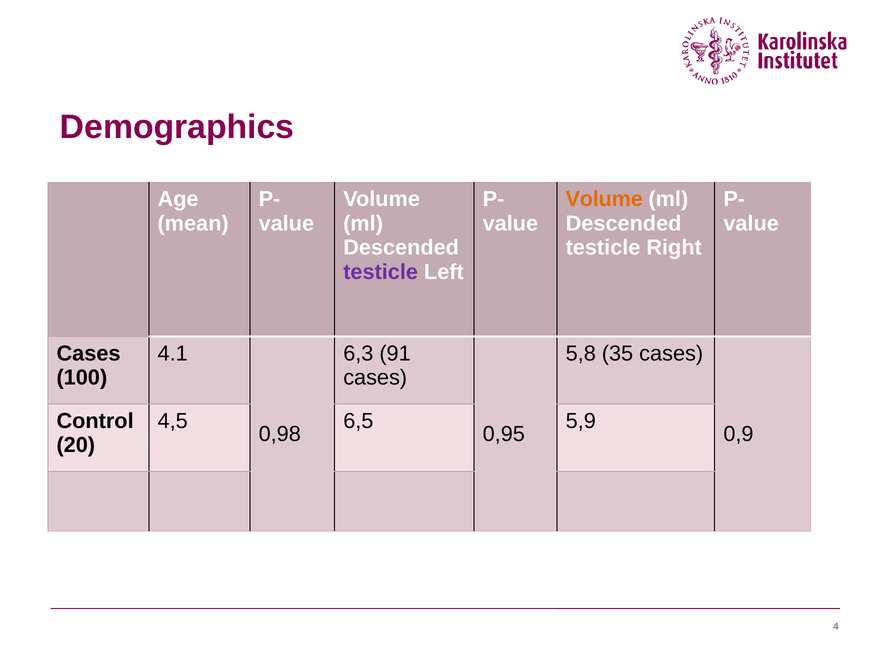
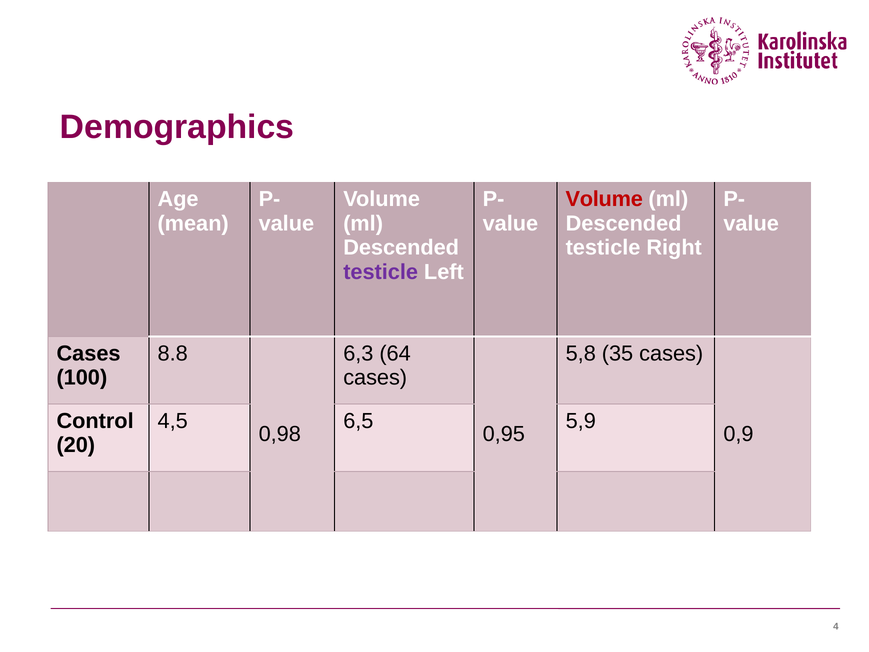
Volume colour: orange -> red (604, 199)
4.1: 4.1 -> 8.8 (173, 353)
91: 91 -> 64 (395, 353)
